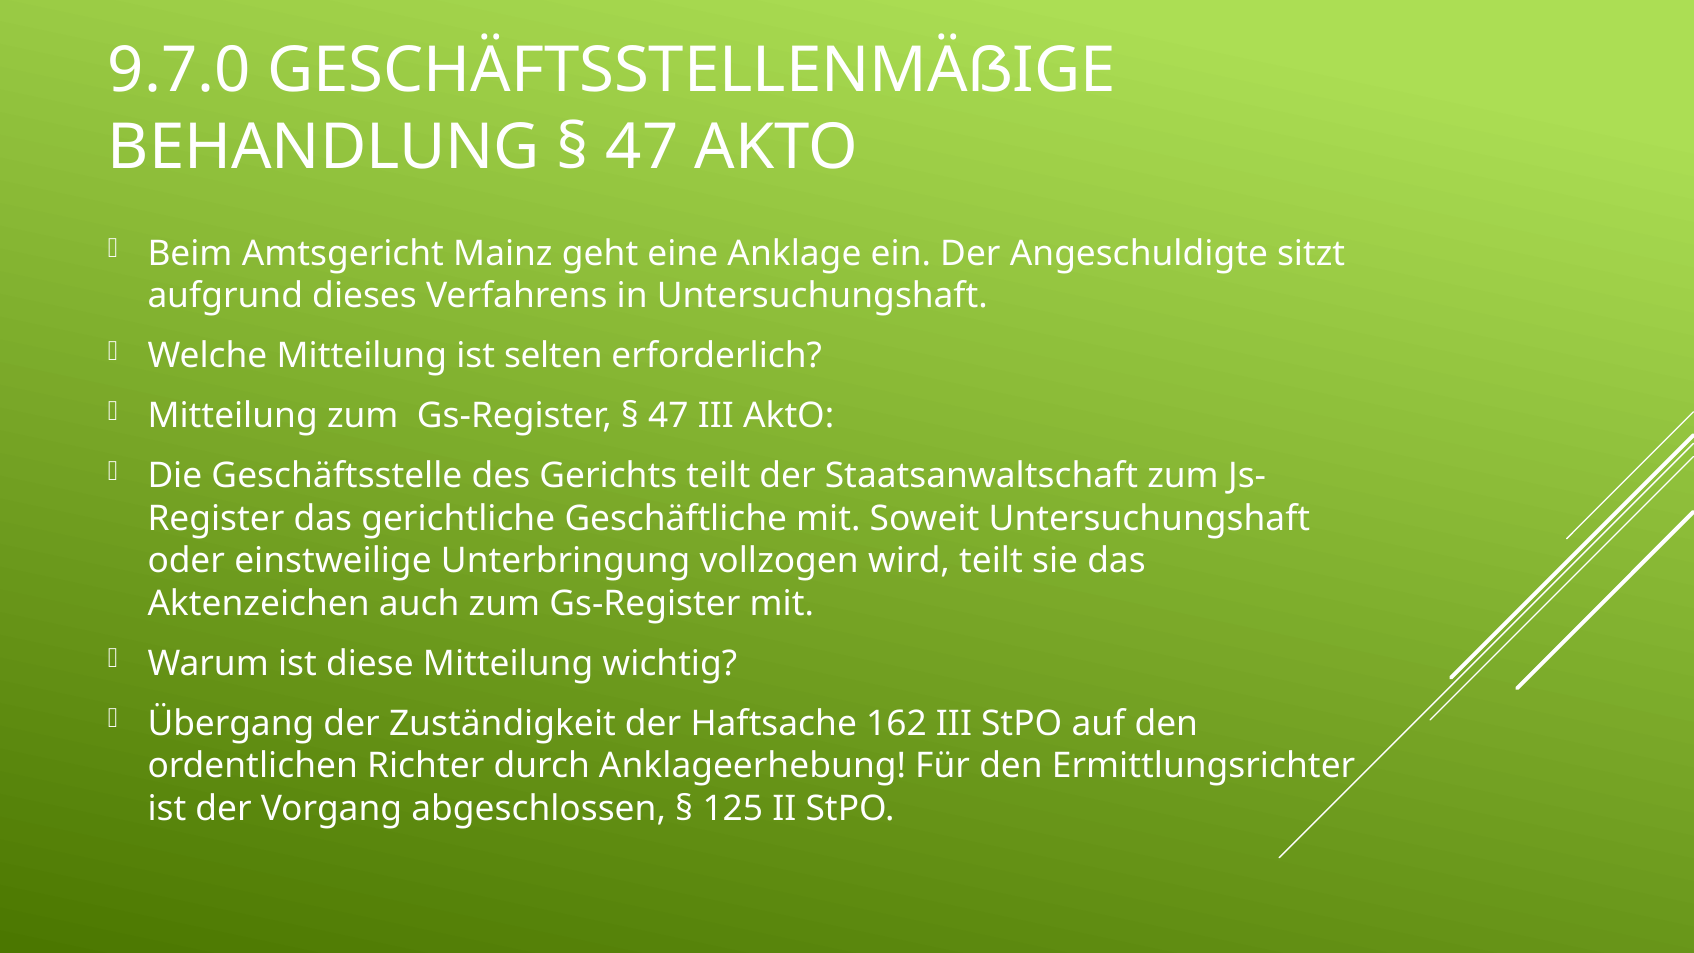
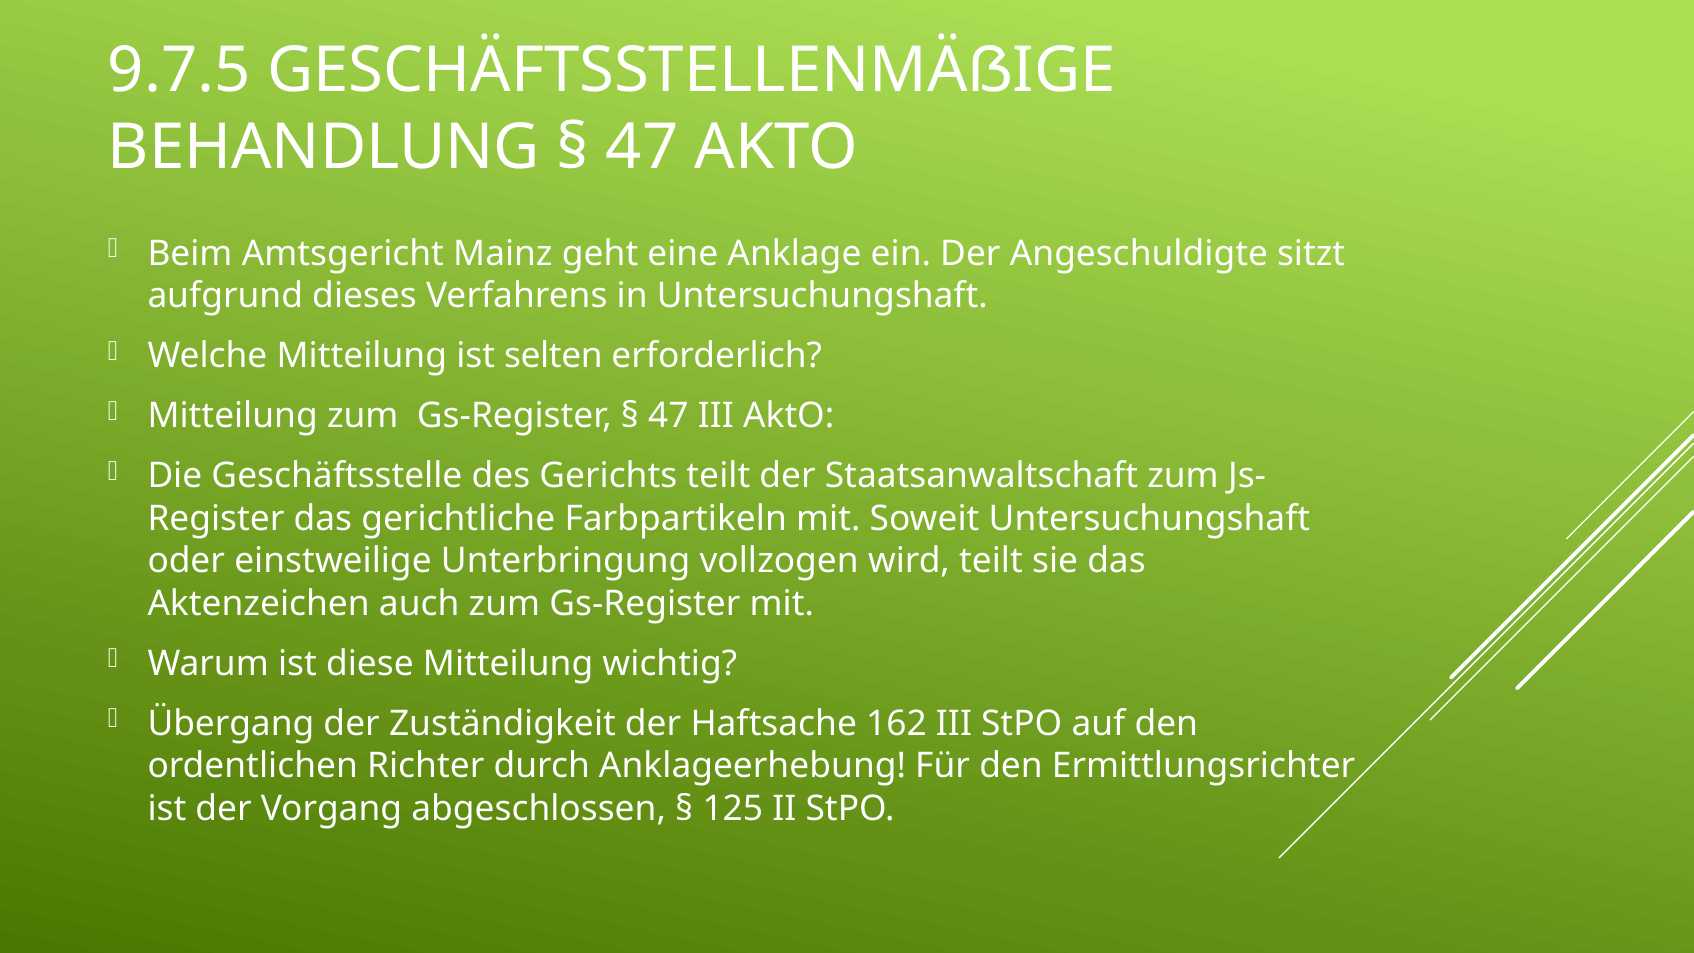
9.7.0: 9.7.0 -> 9.7.5 (179, 71)
Geschäftliche: Geschäftliche -> Farbpartikeln (676, 518)
